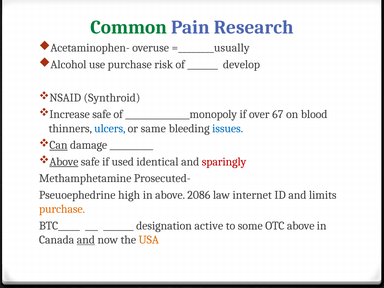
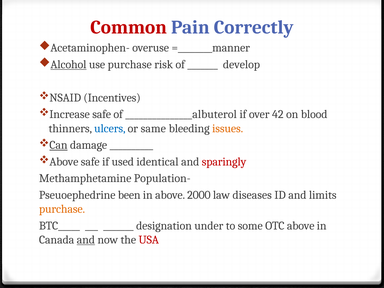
Common colour: green -> red (129, 27)
Research: Research -> Correctly (254, 27)
=________usually: =________usually -> =________manner (211, 48)
Alcohol underline: none -> present (68, 64)
Synthroid: Synthroid -> Incentives (112, 98)
_______________monopoly: _______________monopoly -> _______________albuterol (181, 114)
67: 67 -> 42 (278, 114)
issues colour: blue -> orange (228, 128)
Above underline: present -> none (64, 162)
Prosecuted-: Prosecuted- -> Population- (162, 178)
high: high -> been (129, 195)
2086: 2086 -> 2000 (199, 195)
internet: internet -> diseases (252, 195)
active: active -> under (209, 226)
USA colour: orange -> red (149, 240)
